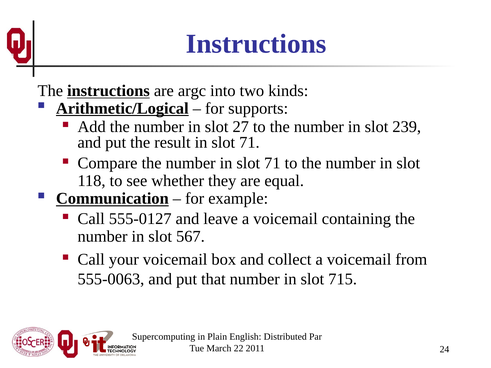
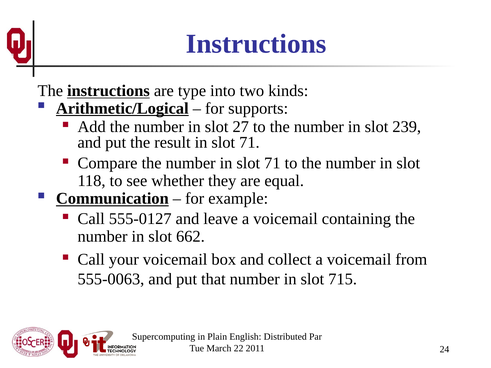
argc: argc -> type (192, 91)
567: 567 -> 662 (190, 237)
